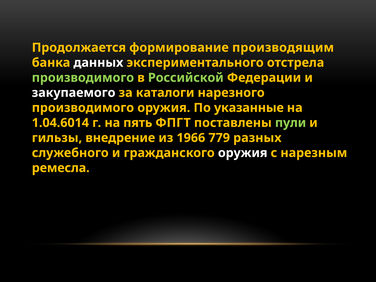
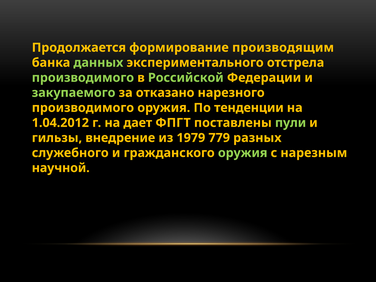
данных colour: white -> light green (98, 63)
закупаемого colour: white -> light green (74, 93)
каталоги: каталоги -> отказано (165, 93)
указанные: указанные -> тенденции (249, 108)
1.04.6014: 1.04.6014 -> 1.04.2012 (60, 123)
пять: пять -> дает (138, 123)
1966: 1966 -> 1979 (191, 138)
оружия colour: white -> light green (243, 153)
ремесла: ремесла -> научной (61, 168)
